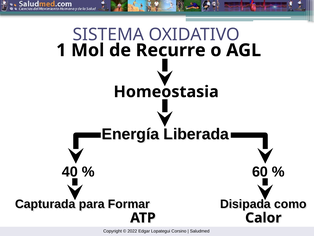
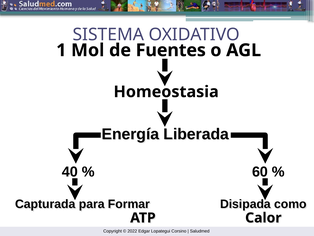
Recurre: Recurre -> Fuentes (171, 50)
